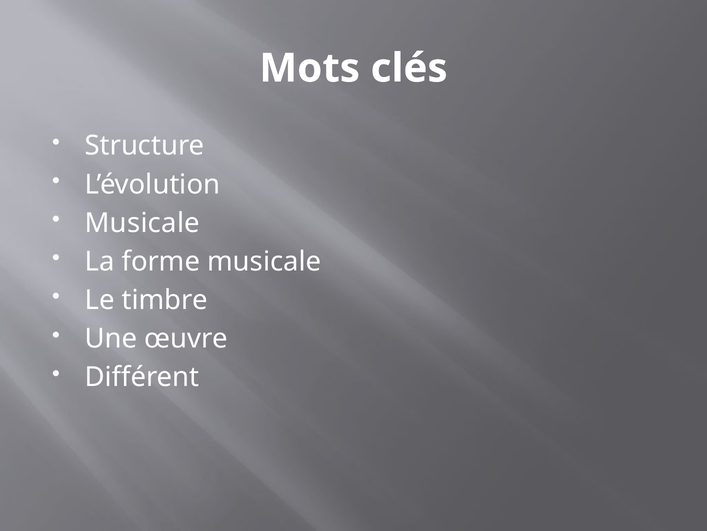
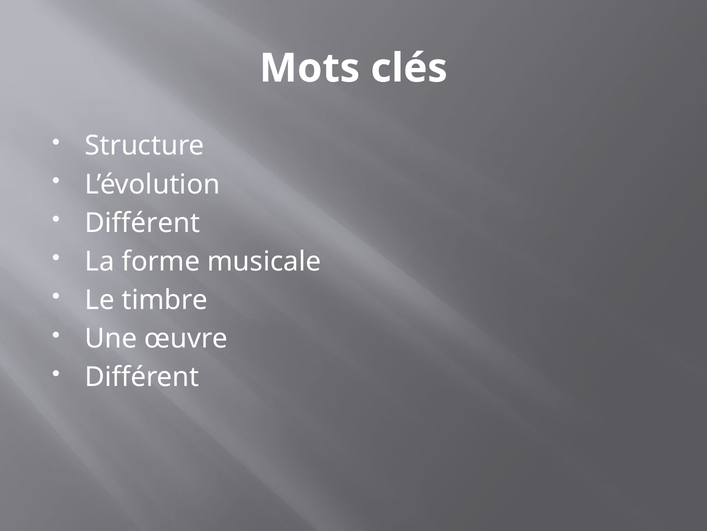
Musicale: Musicale -> Différent (142, 223)
